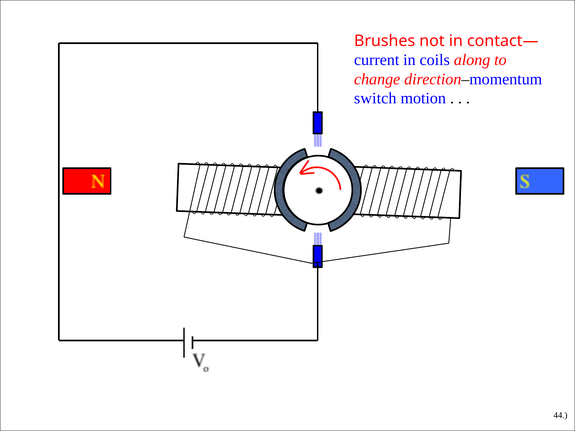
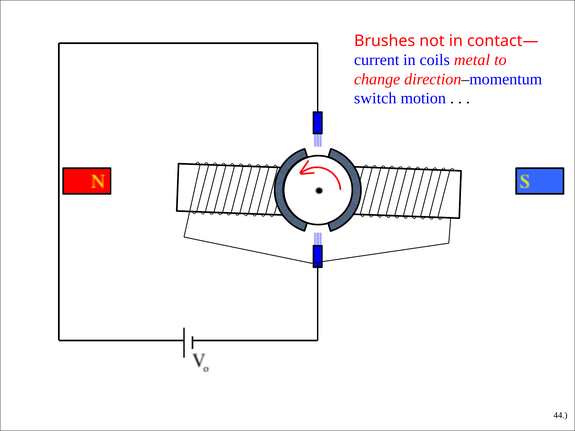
along: along -> metal (472, 60)
